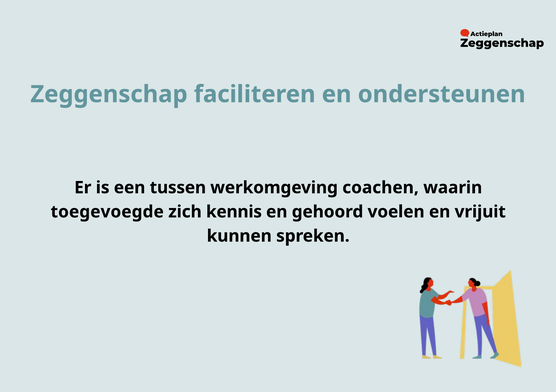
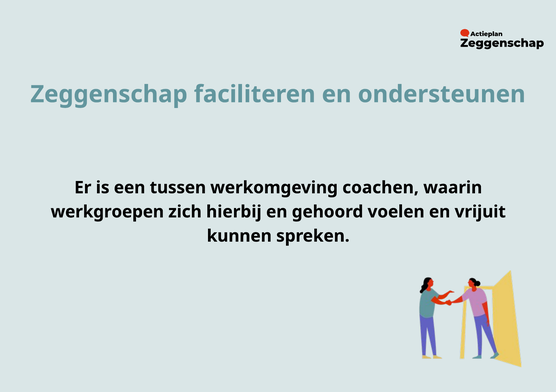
toegevoegde: toegevoegde -> werkgroepen (107, 212)
kennis: kennis -> hierbij (234, 212)
